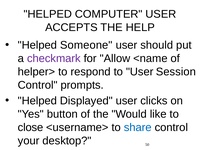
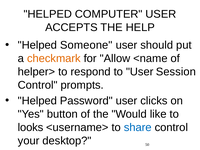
checkmark colour: purple -> orange (54, 58)
Displayed: Displayed -> Password (86, 101)
close: close -> looks (31, 127)
